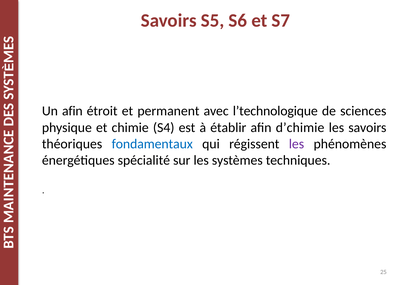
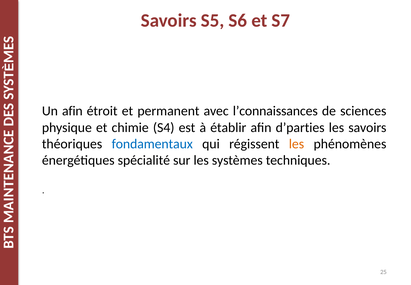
l’technologique: l’technologique -> l’connaissances (275, 111)
d’chimie: d’chimie -> d’parties (300, 127)
les colour: purple -> orange (297, 144)
